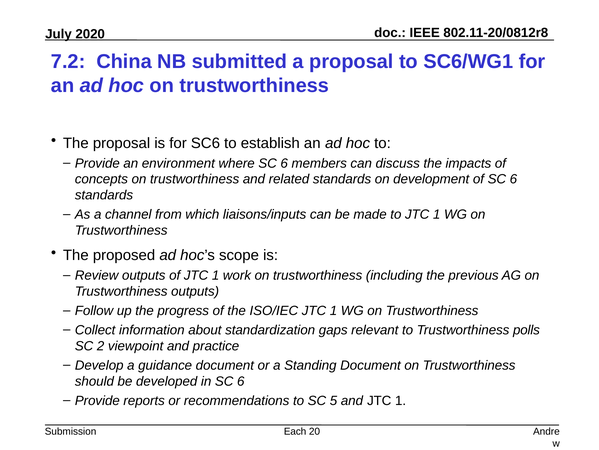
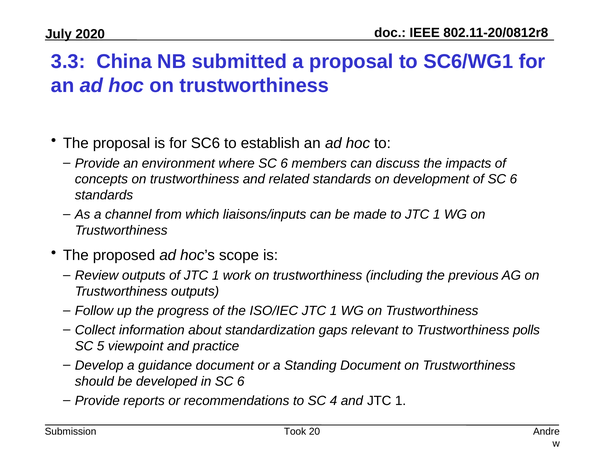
7.2: 7.2 -> 3.3 (68, 61)
2: 2 -> 5 (101, 345)
5: 5 -> 4 (333, 400)
Each: Each -> Took (295, 431)
